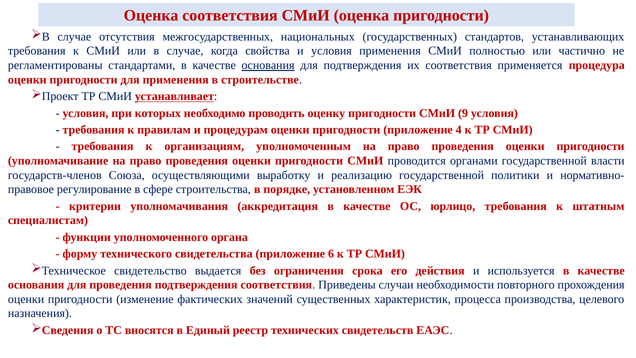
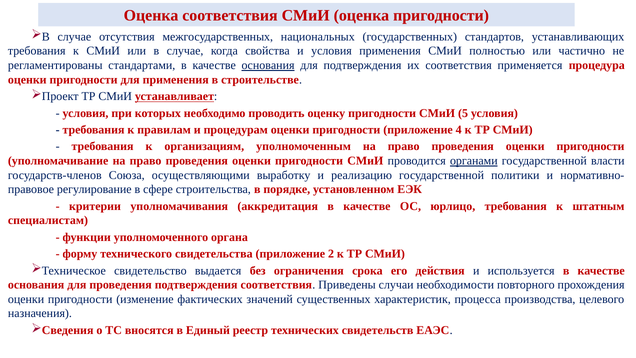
9: 9 -> 5 (463, 113)
органами underline: none -> present (474, 161)
6: 6 -> 2 (331, 254)
